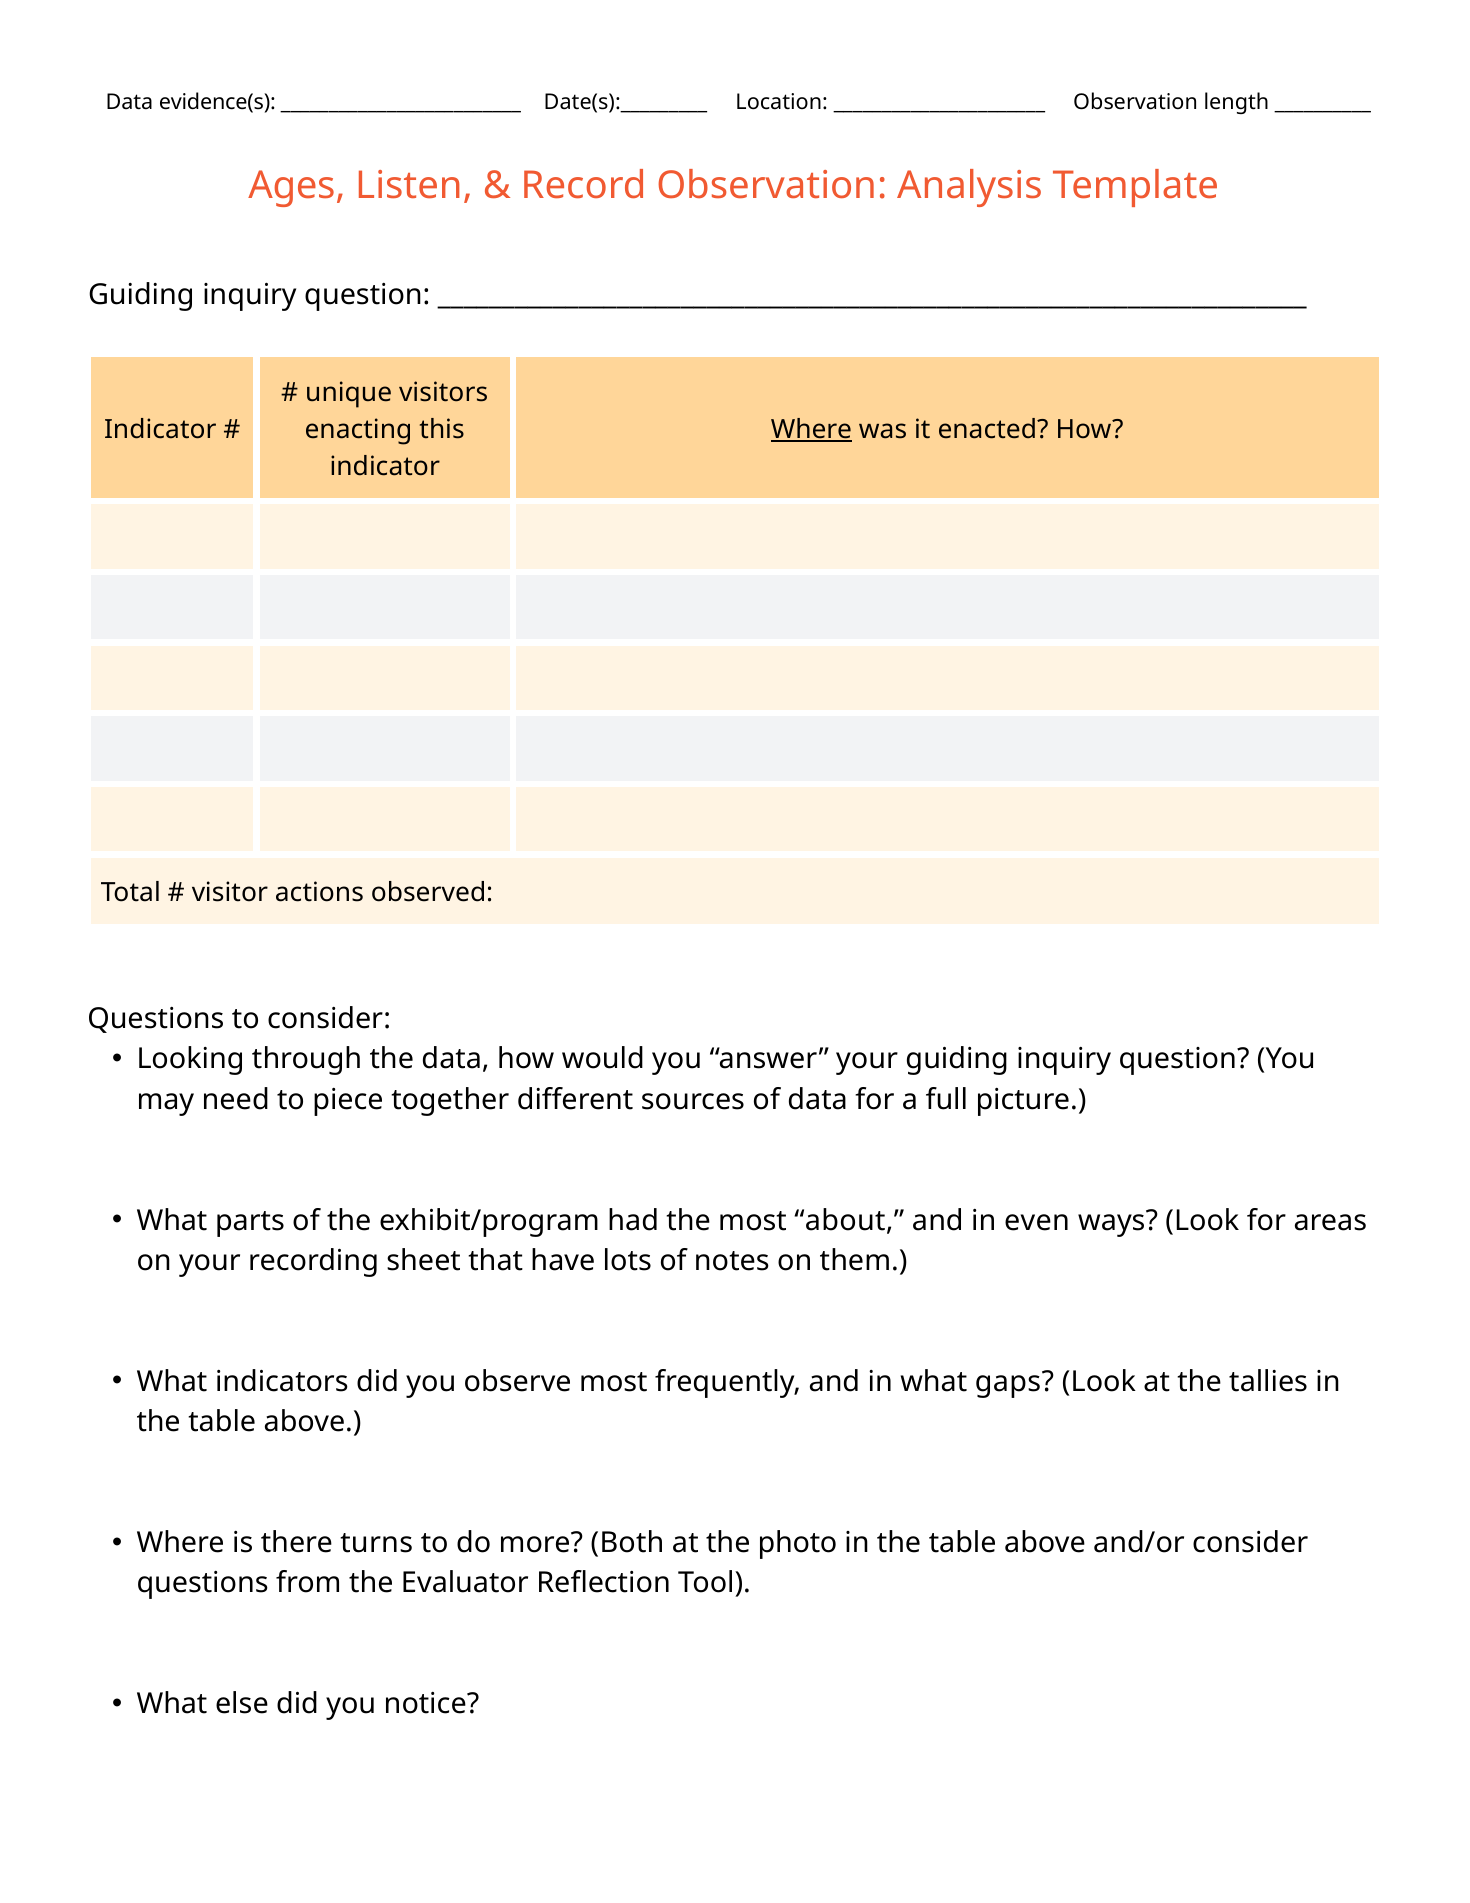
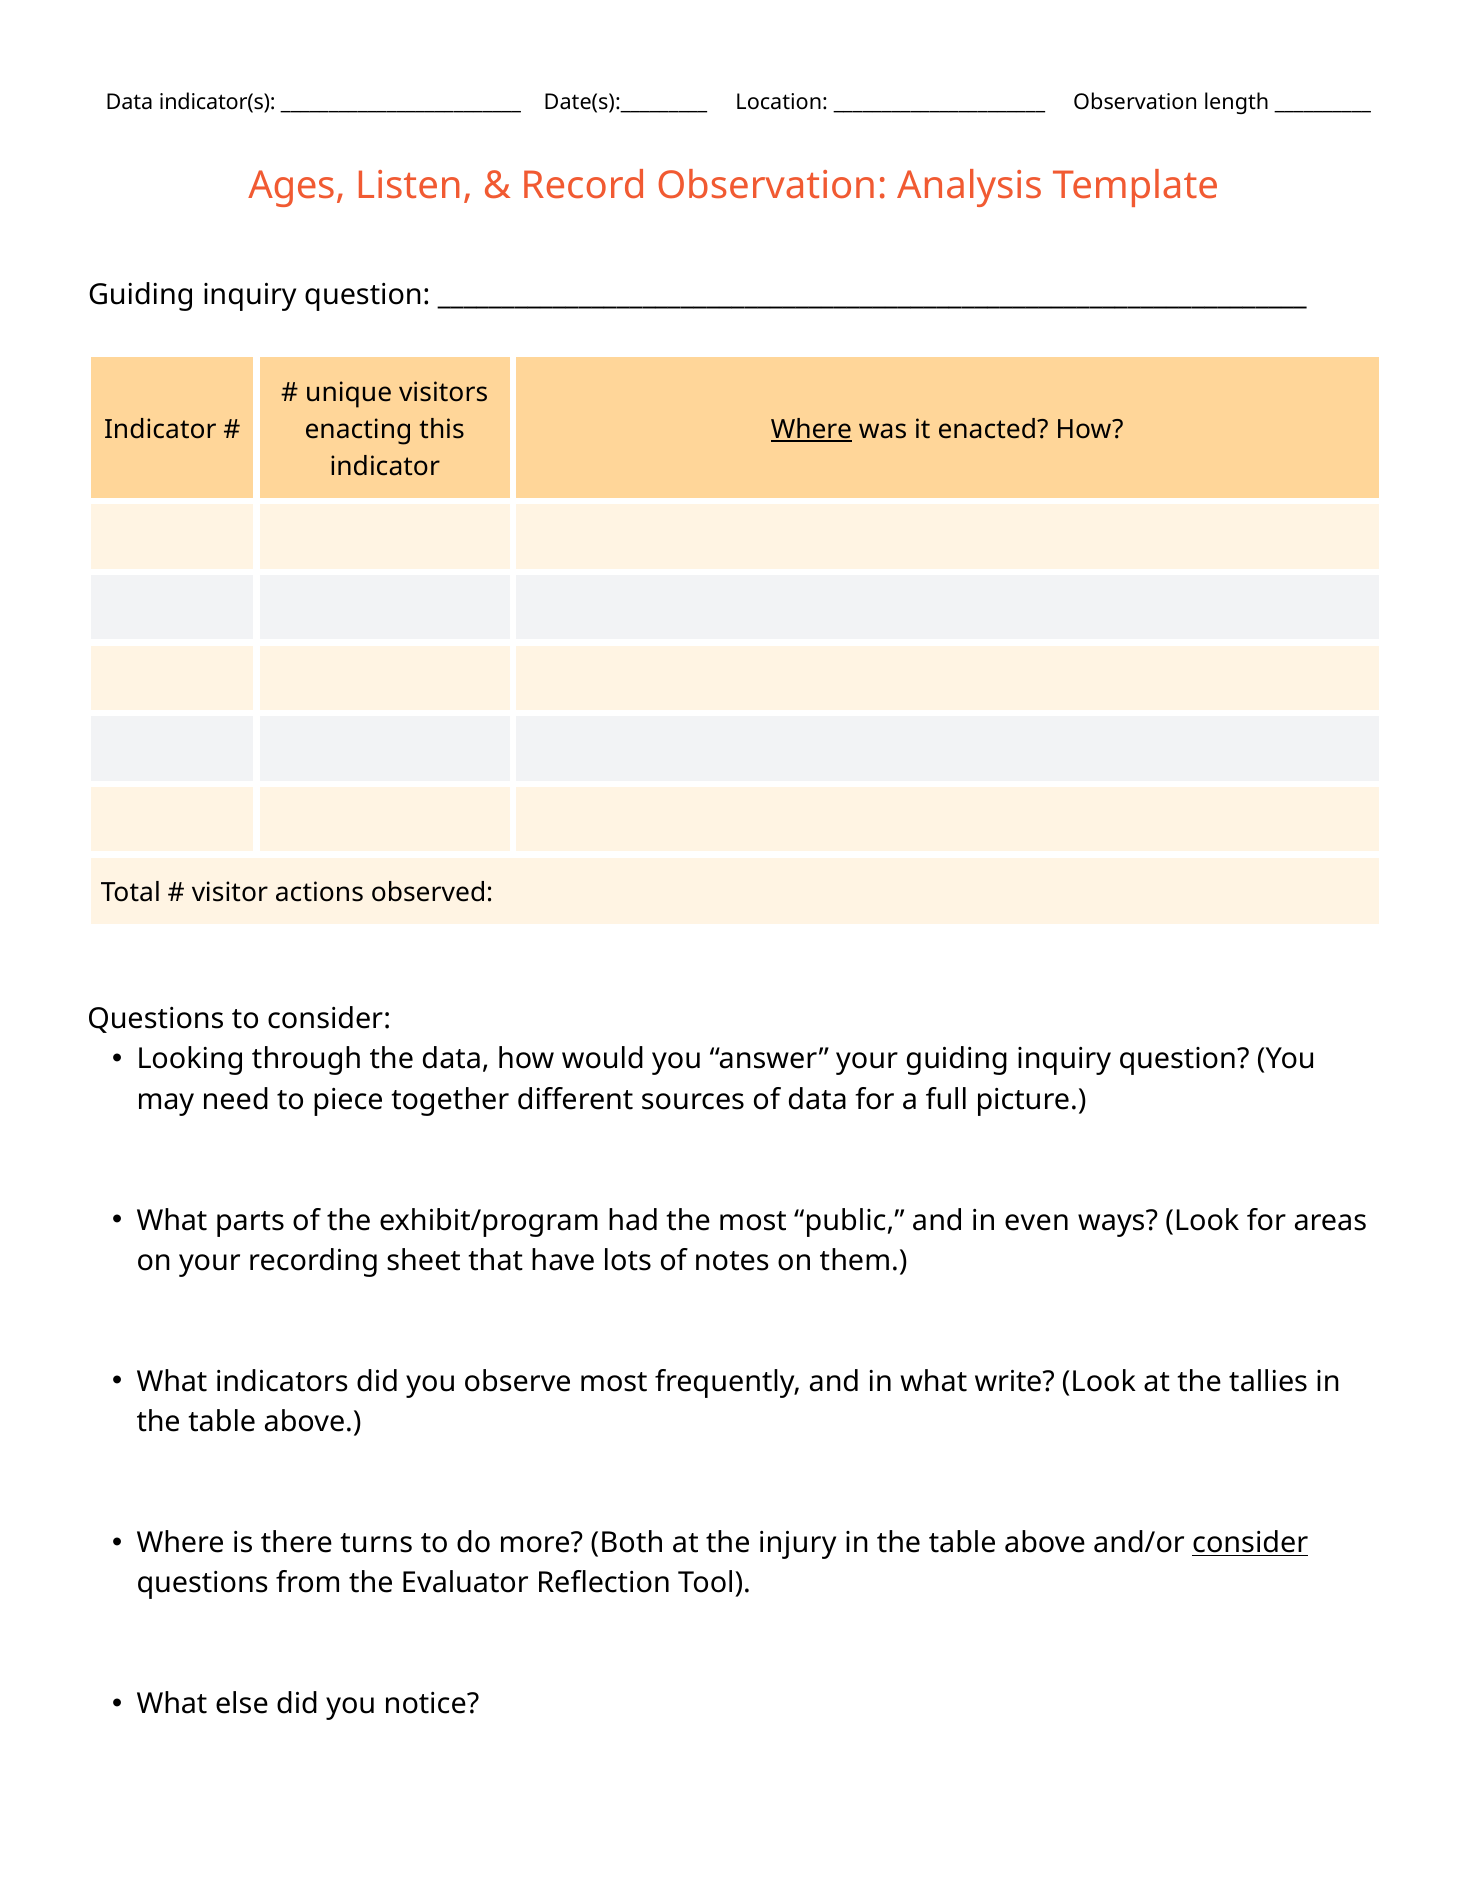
evidence(s: evidence(s -> indicator(s (217, 102)
about: about -> public (849, 1220)
gaps: gaps -> write (1015, 1381)
photo: photo -> injury (797, 1543)
consider underline: none -> present (1250, 1543)
